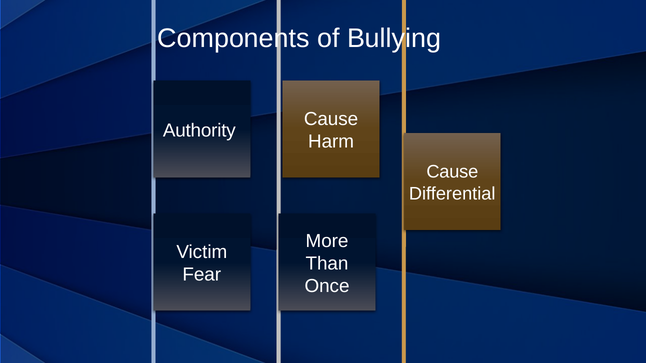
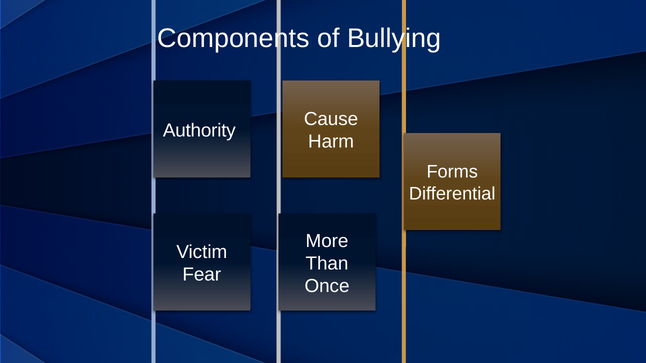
Cause: Cause -> Forms (452, 172)
